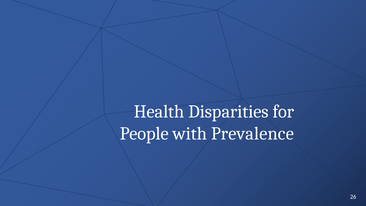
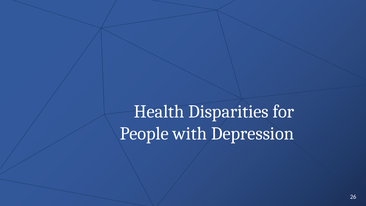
Prevalence: Prevalence -> Depression (253, 133)
